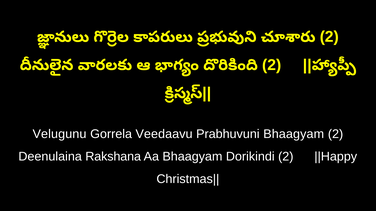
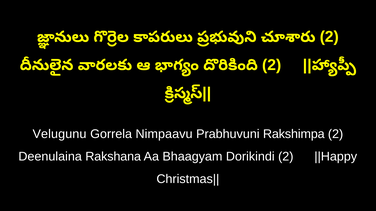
Veedaavu: Veedaavu -> Nimpaavu (164, 134)
Prabhuvuni Bhaagyam: Bhaagyam -> Rakshimpa (294, 134)
